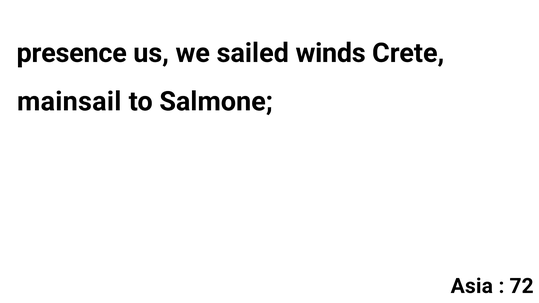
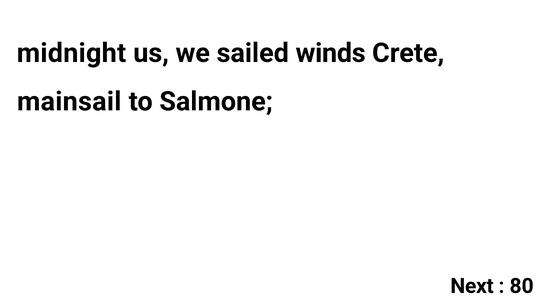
presence: presence -> midnight (71, 53)
Asia: Asia -> Next (472, 286)
72: 72 -> 80 (522, 286)
